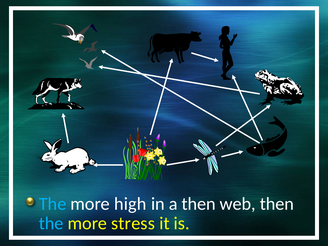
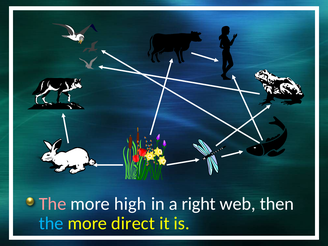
The colour: light blue -> pink (53, 204)
a then: then -> right (199, 204)
stress: stress -> direct (133, 223)
